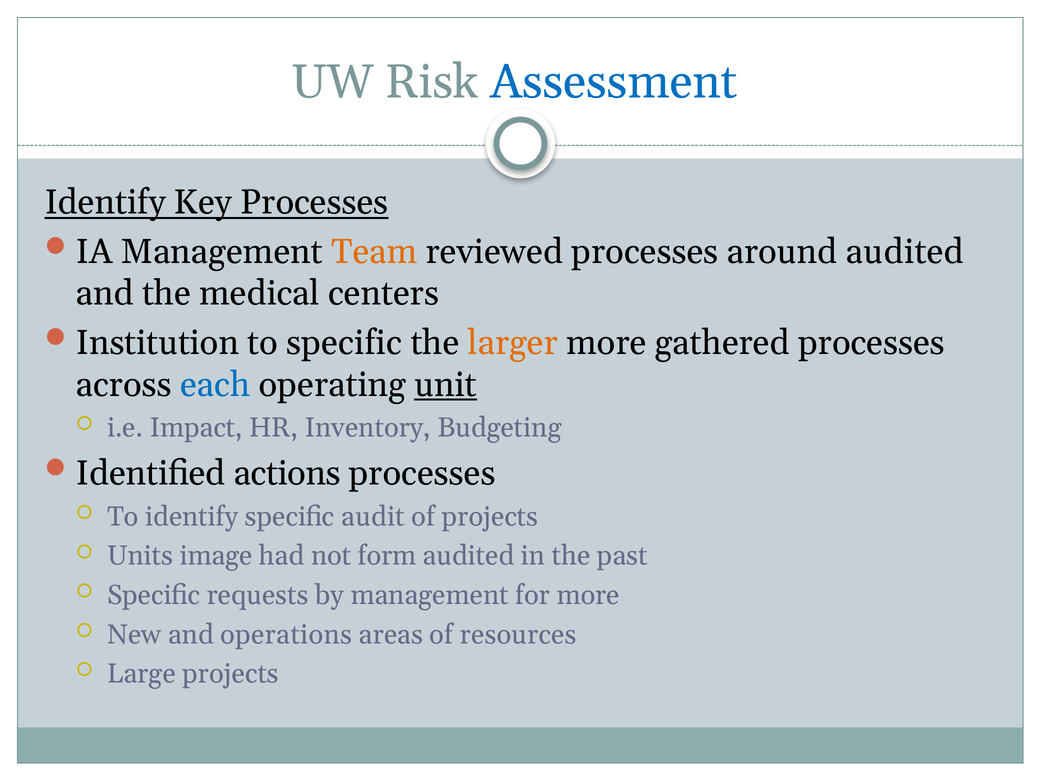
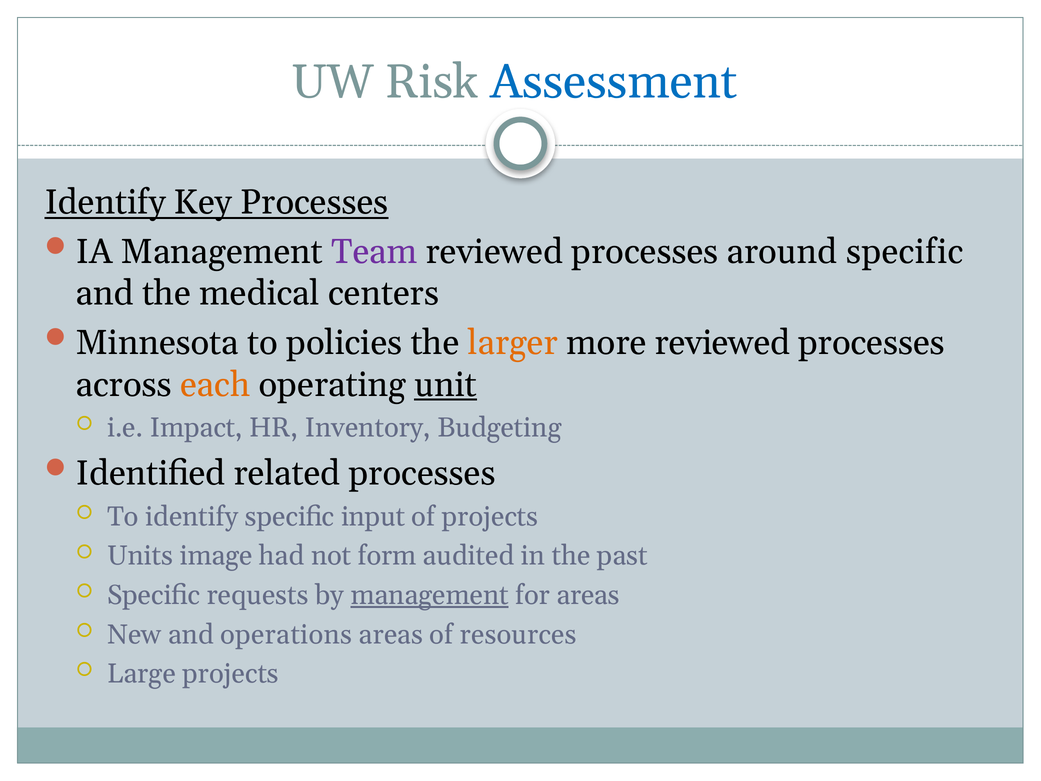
Team colour: orange -> purple (374, 252)
around audited: audited -> specific (905, 252)
Institution: Institution -> Minnesota (157, 343)
to specific: specific -> policies (344, 343)
more gathered: gathered -> reviewed (722, 343)
each colour: blue -> orange (215, 384)
actions: actions -> related (287, 473)
audit: audit -> input (373, 516)
management underline: none -> present (430, 595)
for more: more -> areas (588, 595)
